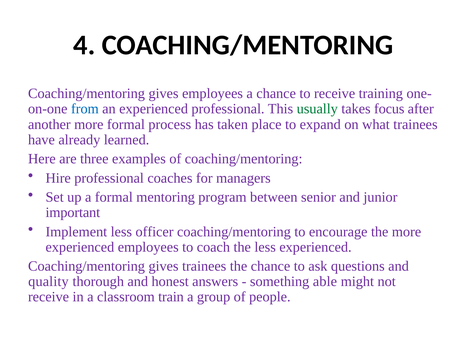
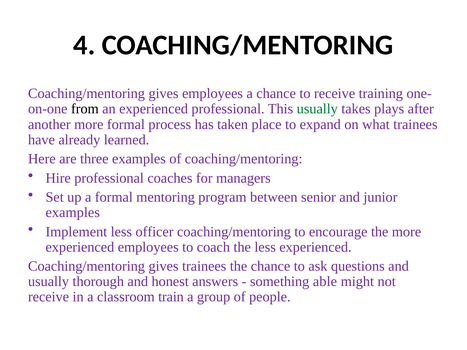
from colour: blue -> black (85, 109)
focus: focus -> plays (389, 109)
important: important -> examples (73, 213)
quality: quality -> usually (49, 282)
